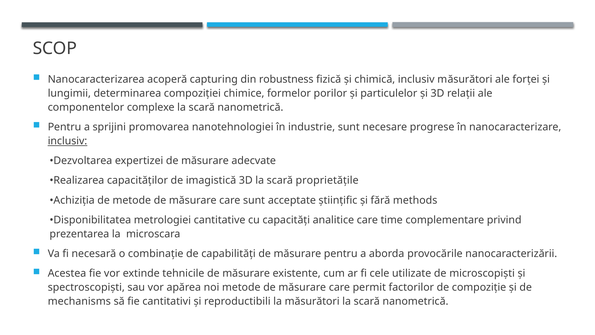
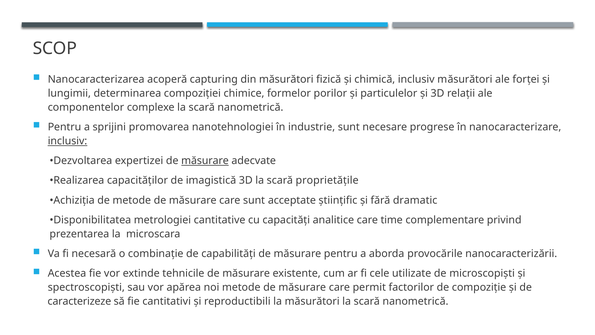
din robustness: robustness -> măsurători (286, 79)
măsurare underline: none -> present (205, 161)
methods: methods -> dramatic (415, 200)
mechanisms: mechanisms -> caracterizeze (79, 301)
